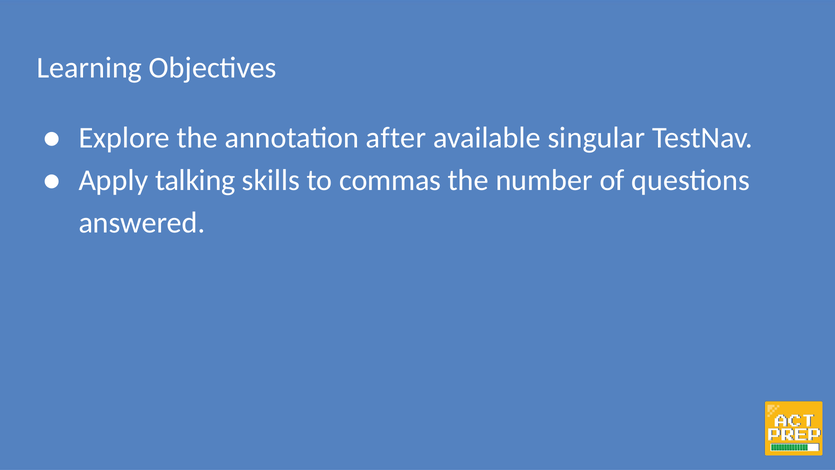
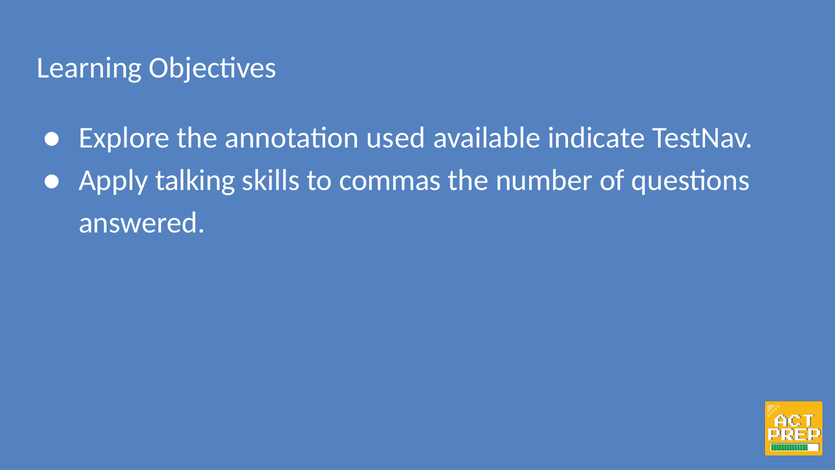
after: after -> used (396, 138)
singular: singular -> indicate (596, 138)
